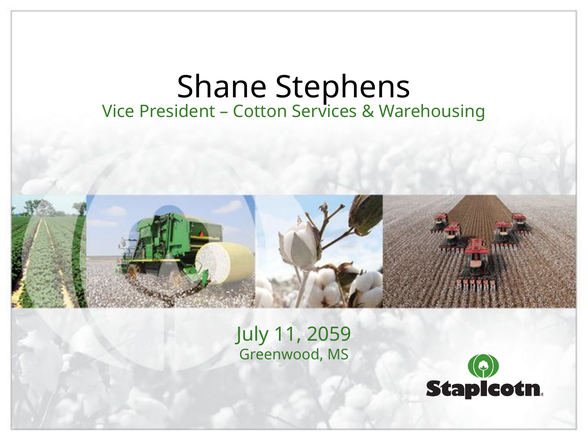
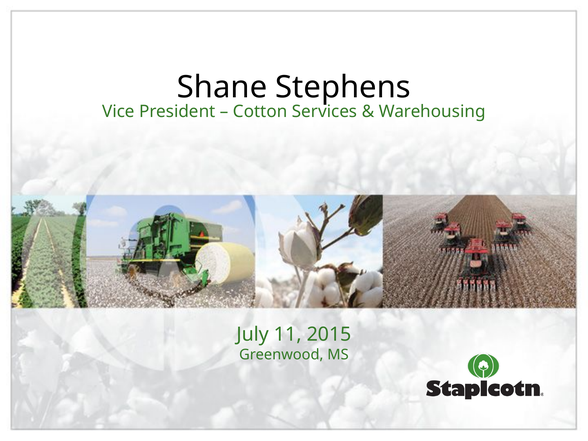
2059: 2059 -> 2015 (329, 335)
